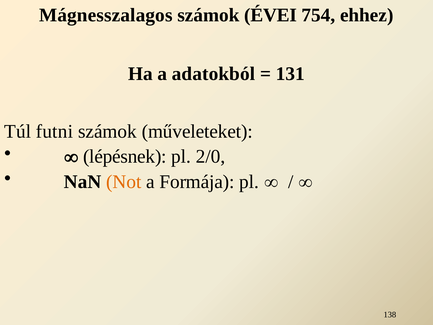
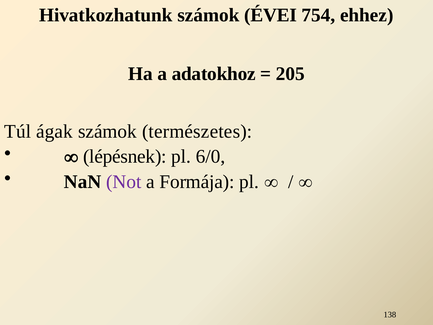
Mágnesszalagos: Mágnesszalagos -> Hivatkozhatunk (106, 15)
adatokból: adatokból -> adatokhoz (214, 74)
131: 131 -> 205 (290, 74)
futni: futni -> ágak (54, 131)
műveleteket: műveleteket -> természetes (197, 131)
2/0: 2/0 -> 6/0 (211, 157)
Not colour: orange -> purple (124, 182)
